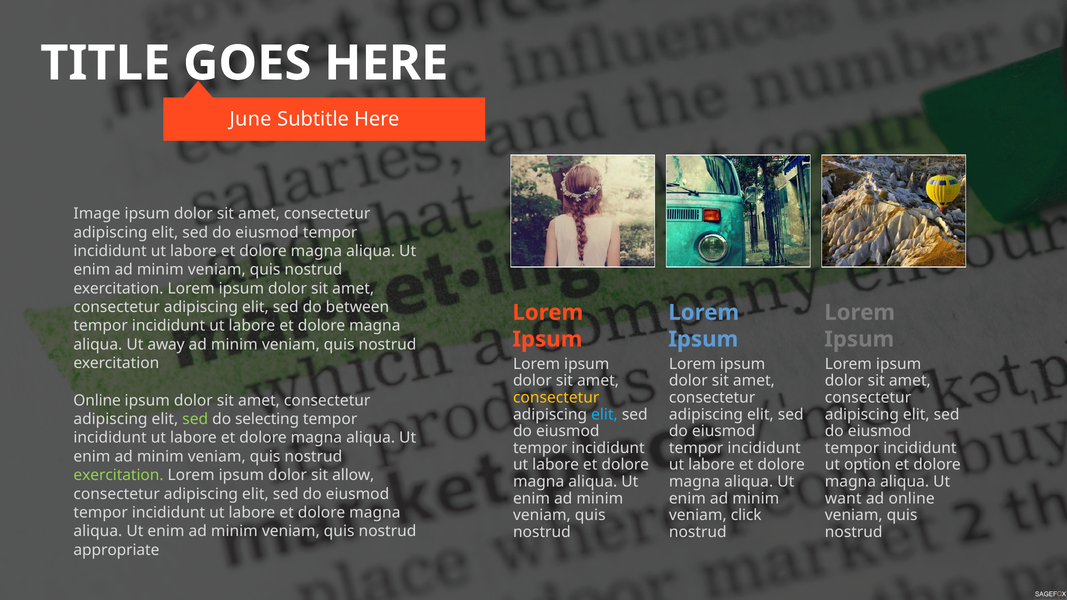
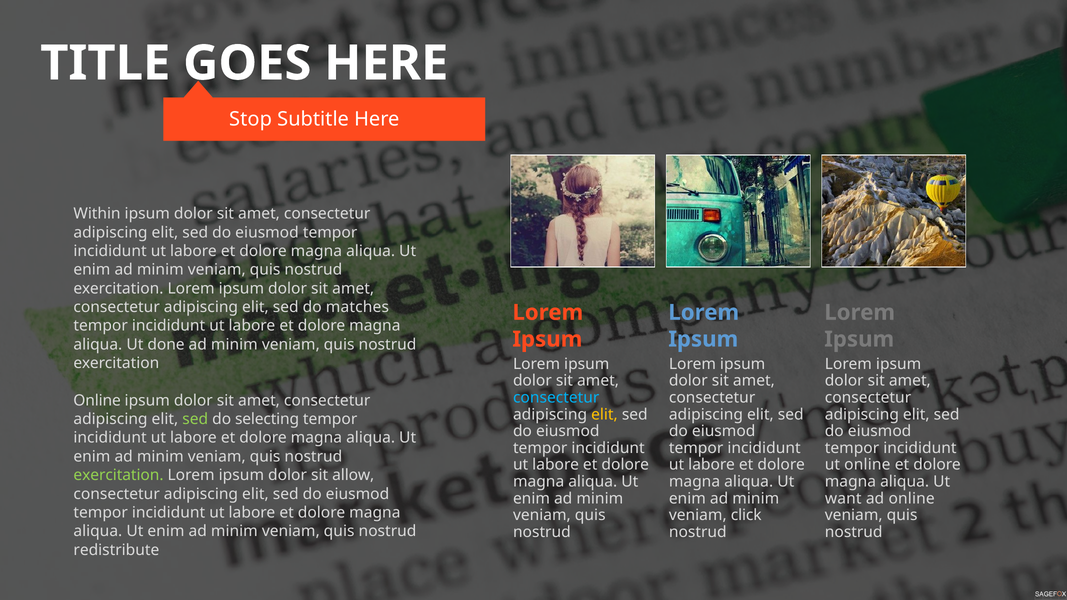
June: June -> Stop (251, 119)
Image: Image -> Within (97, 214)
between: between -> matches (357, 307)
away: away -> done (166, 345)
consectetur colour: yellow -> light blue (556, 398)
elit colour: light blue -> yellow (604, 415)
ut option: option -> online (867, 465)
appropriate: appropriate -> redistribute (116, 550)
